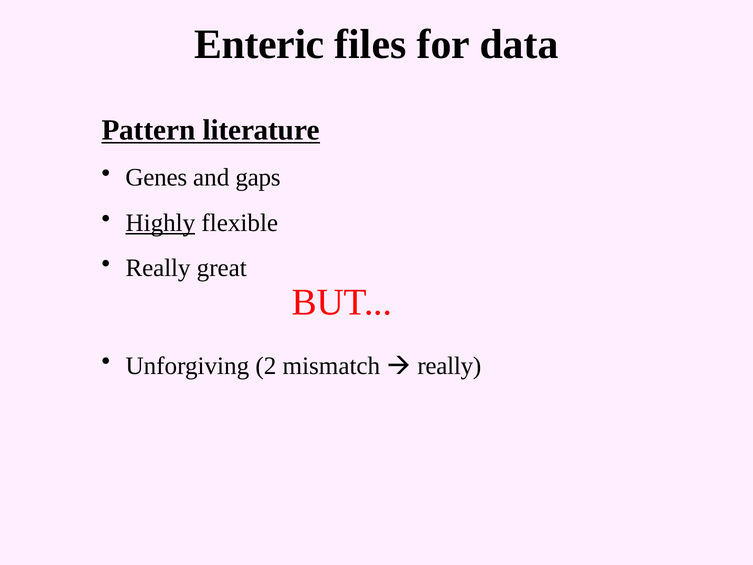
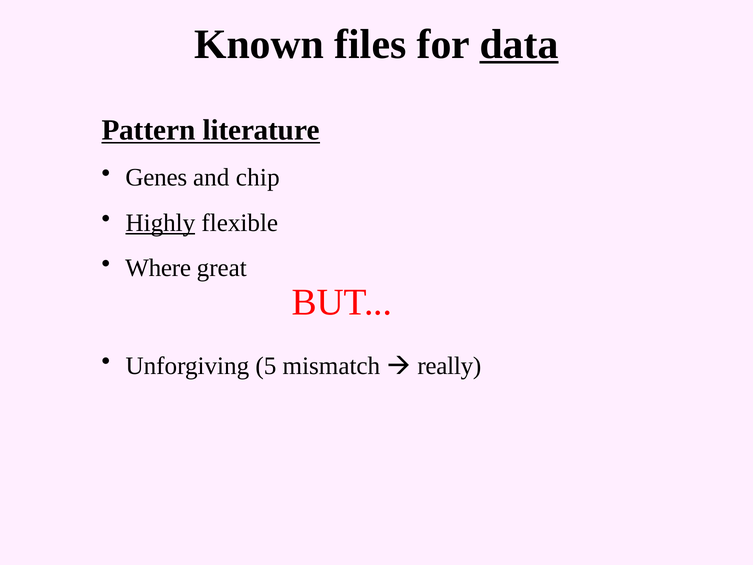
Enteric: Enteric -> Known (259, 44)
data underline: none -> present (519, 44)
gaps: gaps -> chip (258, 178)
Really: Really -> Where (158, 268)
2: 2 -> 5 (266, 366)
